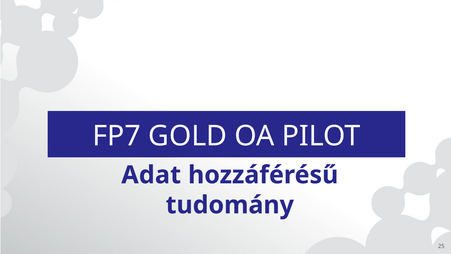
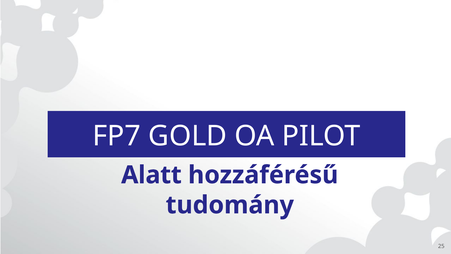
Adat: Adat -> Alatt (151, 175)
